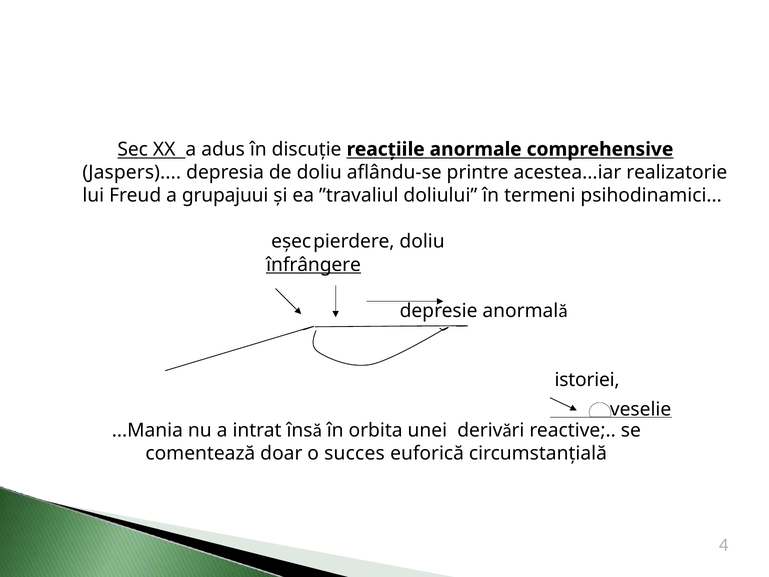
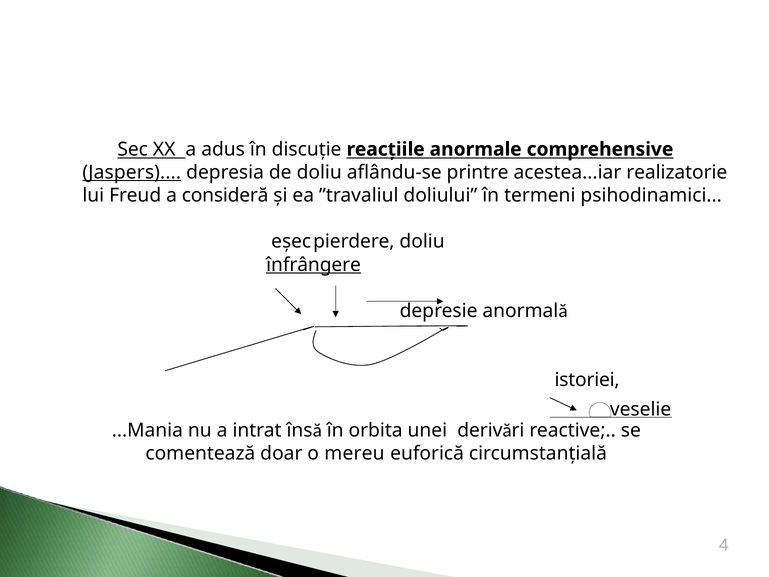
Jaspers underline: none -> present (132, 172)
grupajuui: grupajuui -> consideră (225, 195)
succes: succes -> mereu (354, 453)
